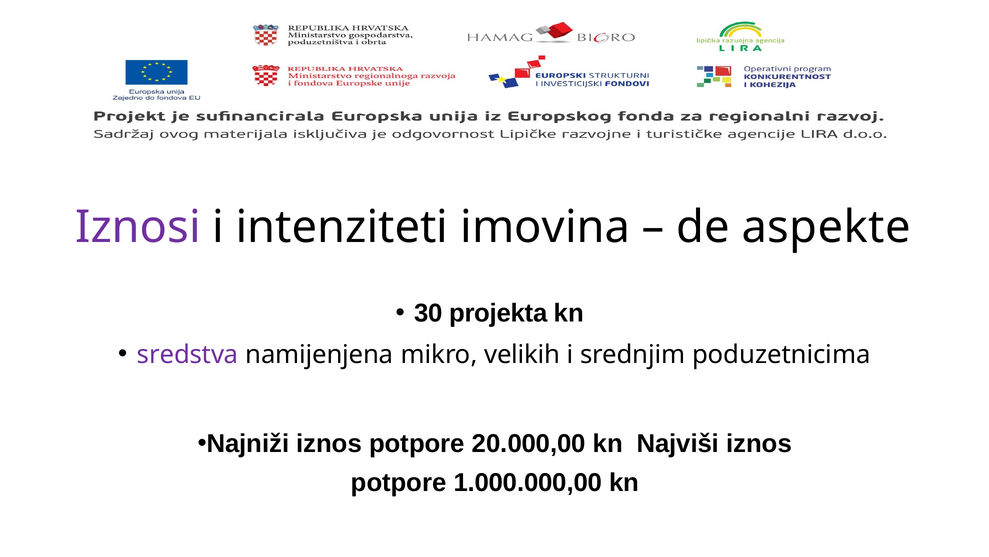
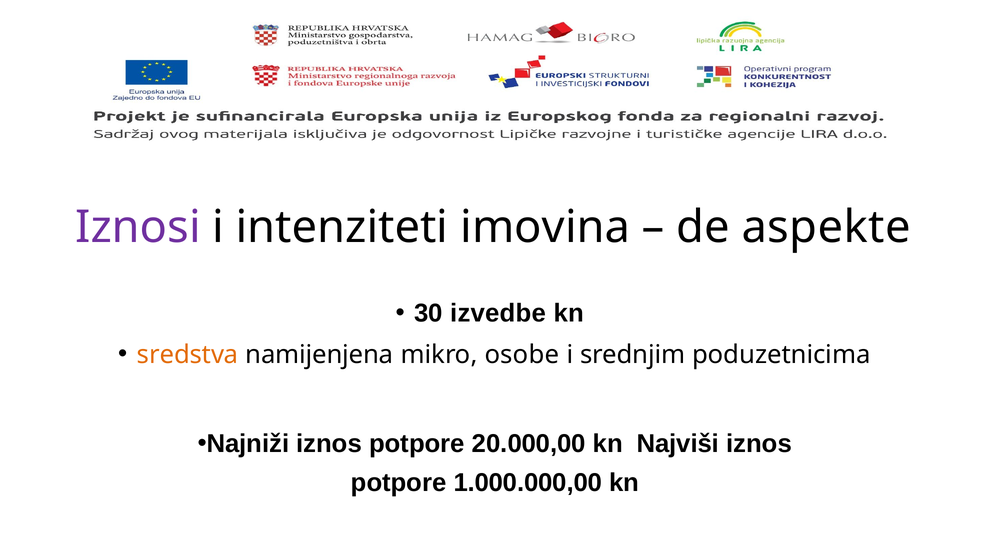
projekta: projekta -> izvedbe (498, 313)
sredstva colour: purple -> orange (188, 354)
velikih: velikih -> osobe (522, 354)
